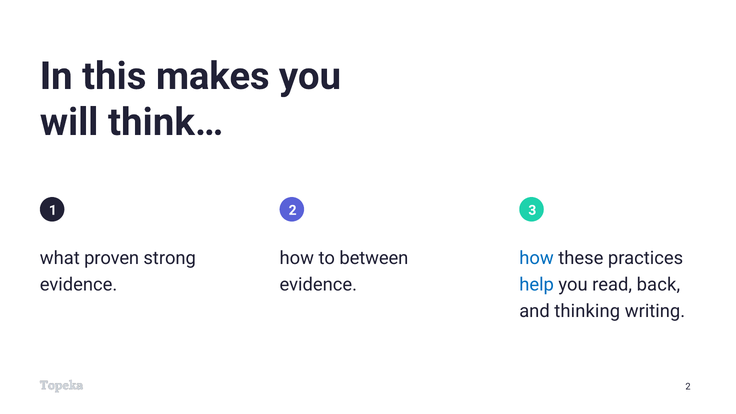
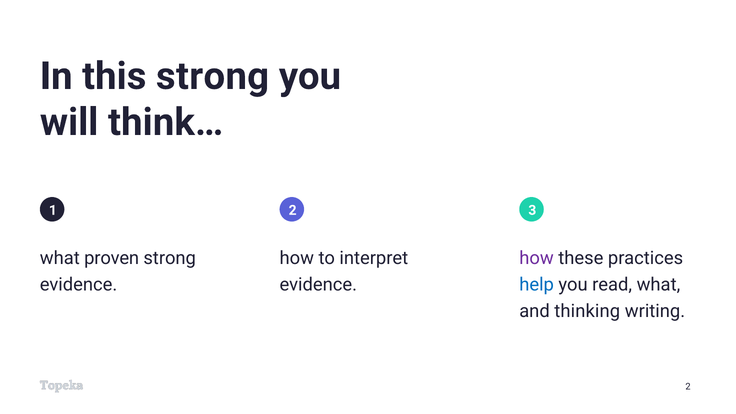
this makes: makes -> strong (213, 76)
between: between -> interpret (374, 258)
how colour: blue -> purple (537, 258)
read back: back -> what (658, 285)
